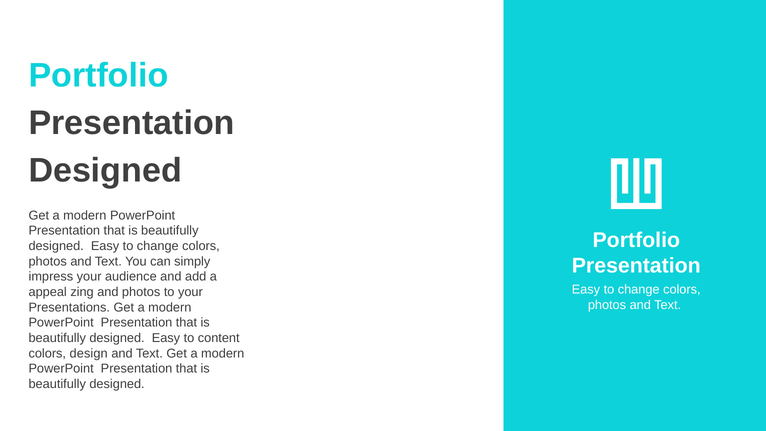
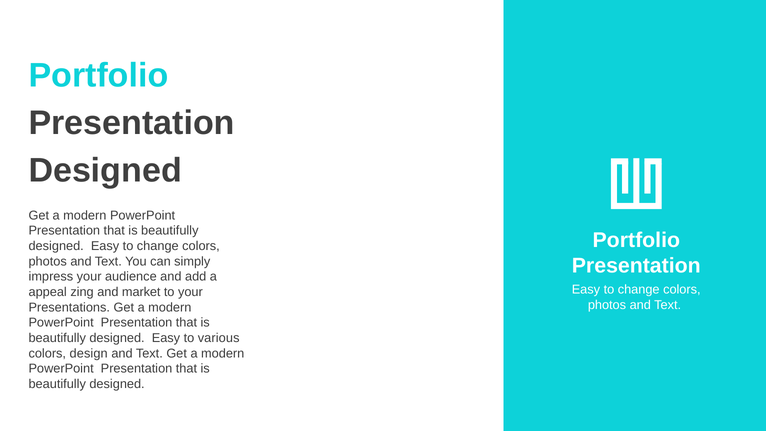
and photos: photos -> market (141, 292)
content: content -> various (219, 338)
